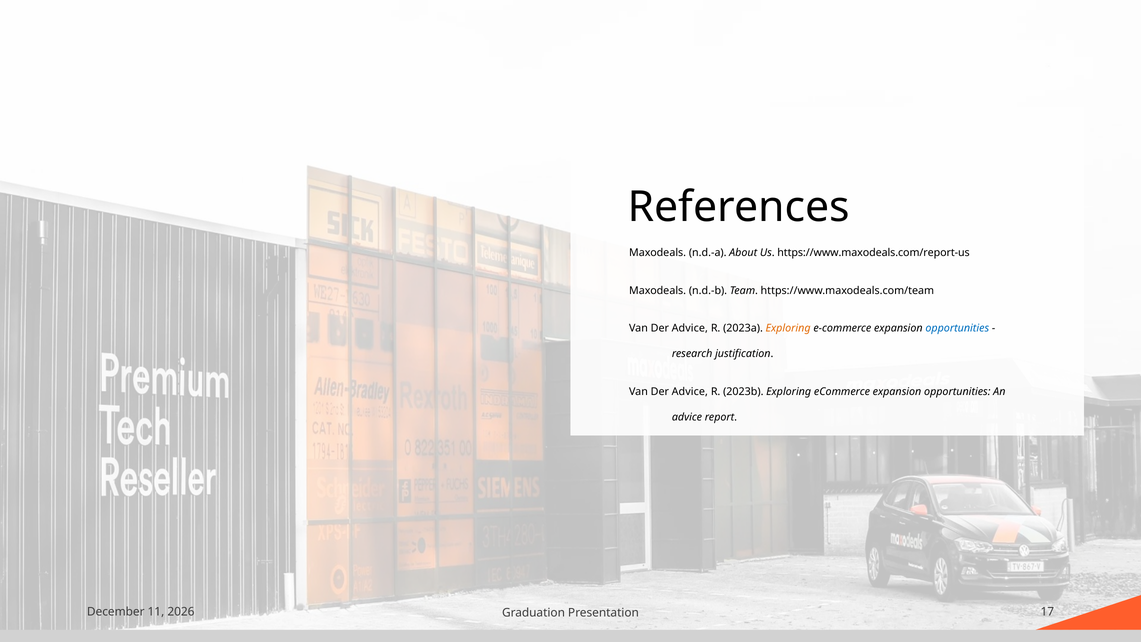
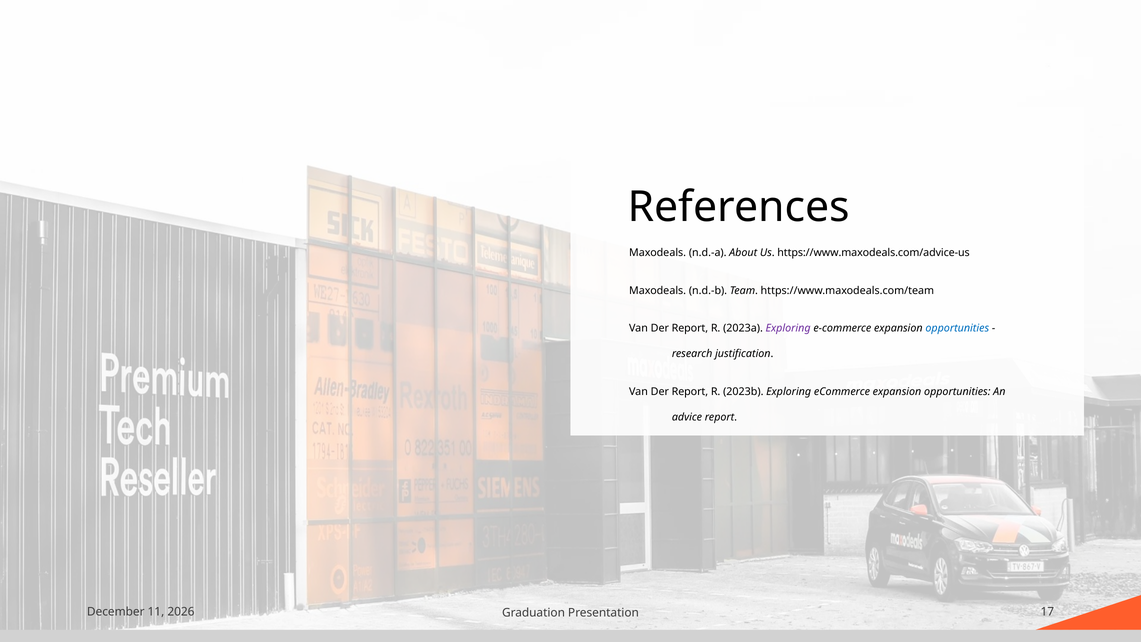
https://www.maxodeals.com/report-us: https://www.maxodeals.com/report-us -> https://www.maxodeals.com/advice-us (874, 253)
Advice: Advice -> Report (690, 328)
Exploring colour: orange -> purple (788, 328)
Advice: Advice -> Report (690, 391)
